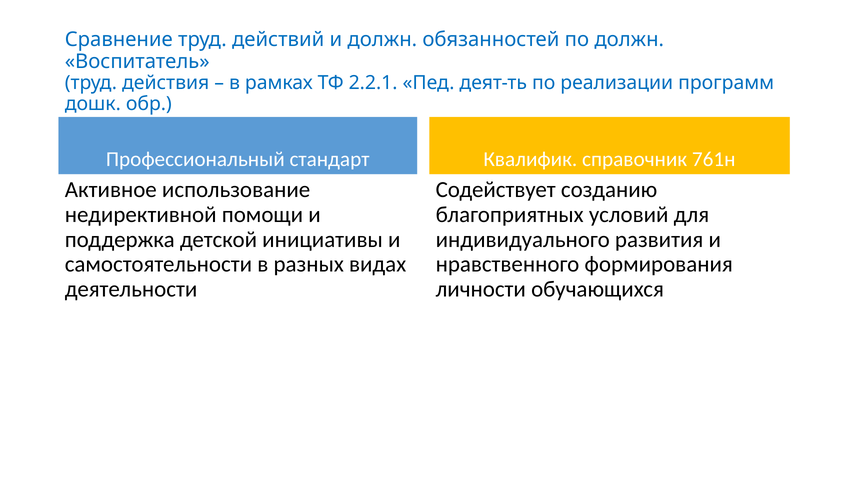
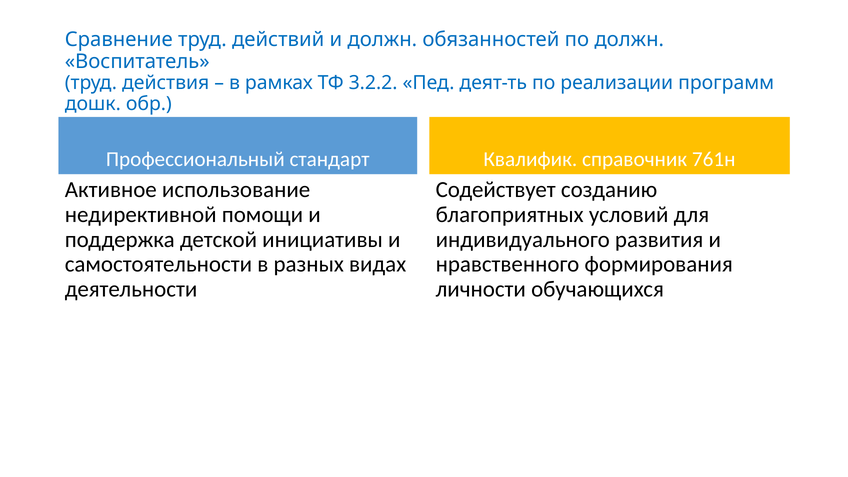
2.2.1: 2.2.1 -> 3.2.2 (373, 83)
